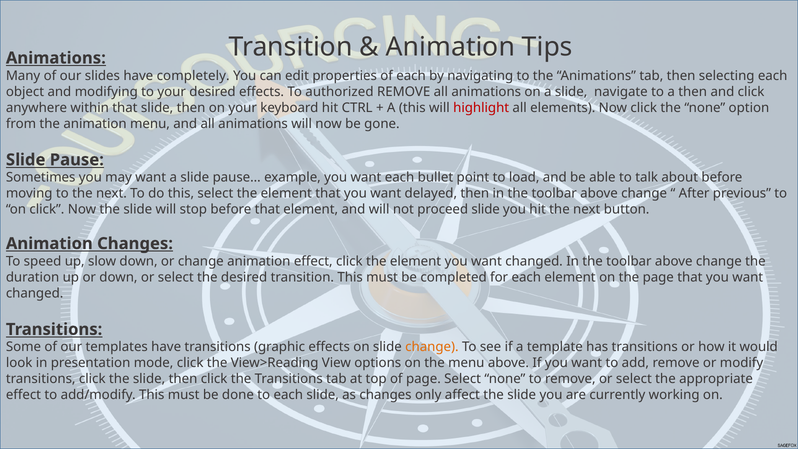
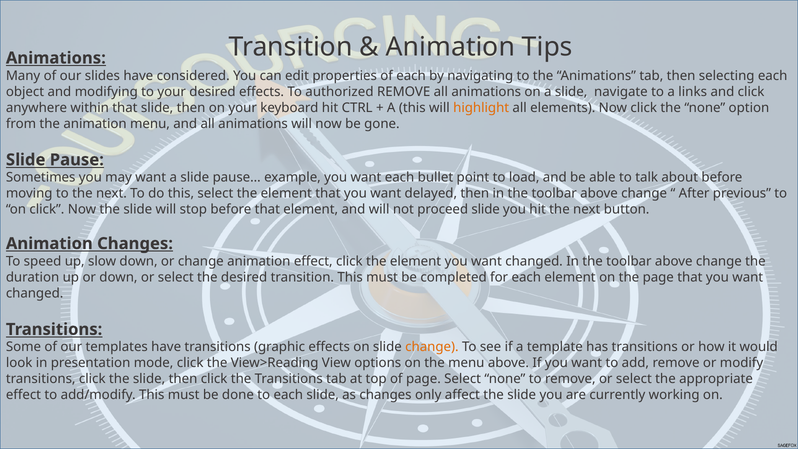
completely: completely -> considered (193, 76)
a then: then -> links (693, 92)
highlight colour: red -> orange (481, 108)
